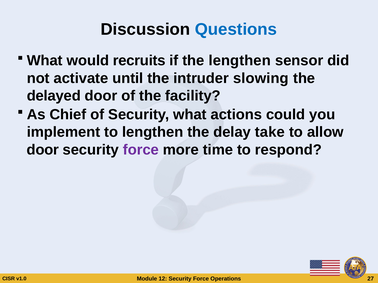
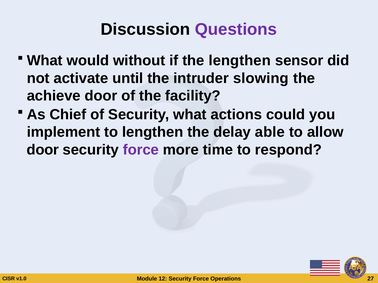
Questions colour: blue -> purple (236, 30)
recruits: recruits -> without (139, 61)
delayed: delayed -> achieve (54, 96)
take: take -> able (270, 132)
